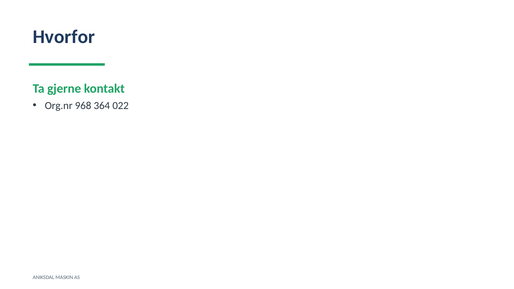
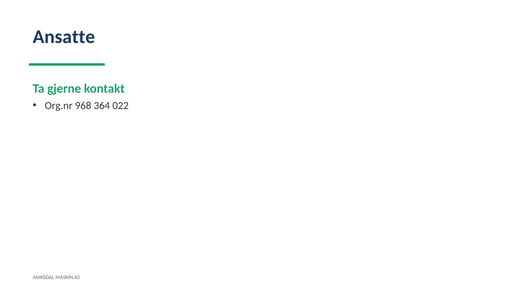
Hvorfor: Hvorfor -> Ansatte (64, 37)
